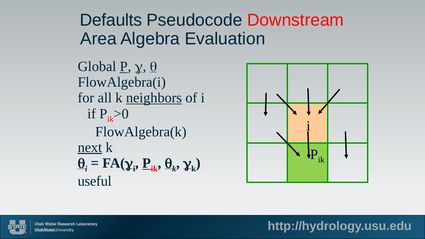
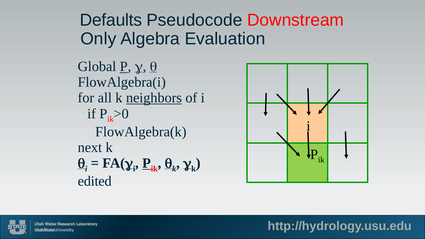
Area: Area -> Only (98, 39)
next underline: present -> none (90, 147)
useful: useful -> edited (95, 181)
